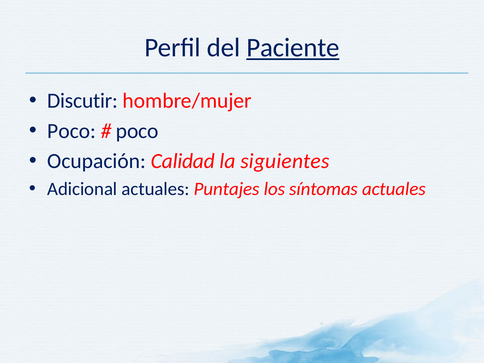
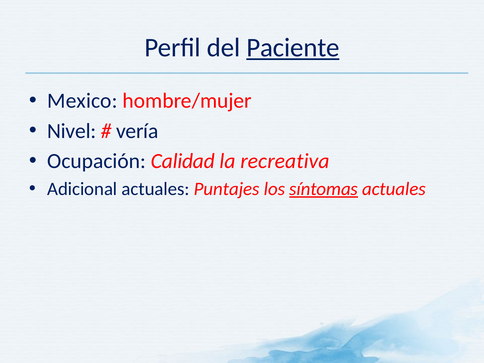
Discutir: Discutir -> Mexico (82, 101)
Poco: Poco -> Nivel (72, 131)
poco: poco -> vería (137, 131)
siguientes: siguientes -> recreativa (285, 161)
síntomas underline: none -> present (324, 189)
